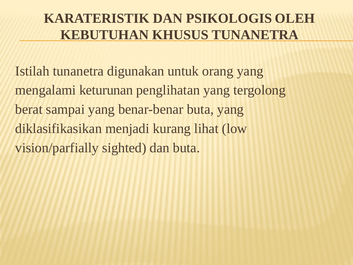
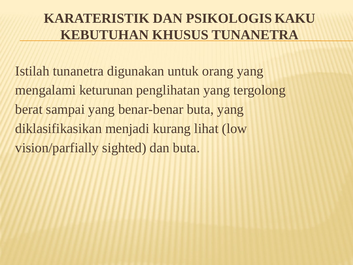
OLEH: OLEH -> KAKU (295, 18)
